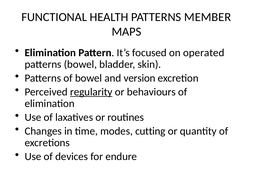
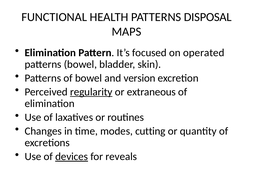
MEMBER: MEMBER -> DISPOSAL (208, 17)
behaviours: behaviours -> extraneous (151, 92)
devices underline: none -> present (72, 157)
endure: endure -> reveals (121, 157)
